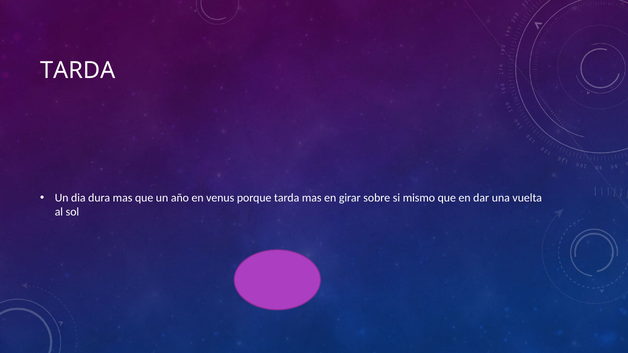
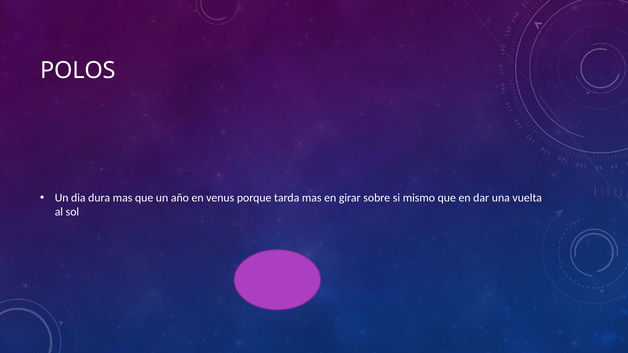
TARDA: TARDA -> POLOS (78, 71)
